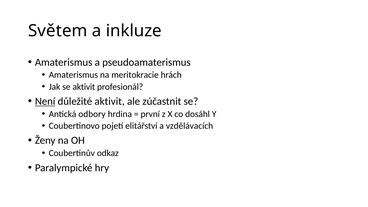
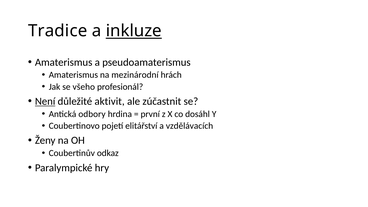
Světem: Světem -> Tradice (58, 31)
inkluze underline: none -> present (134, 31)
meritokracie: meritokracie -> mezinárodní (135, 75)
se aktivit: aktivit -> všeho (84, 87)
